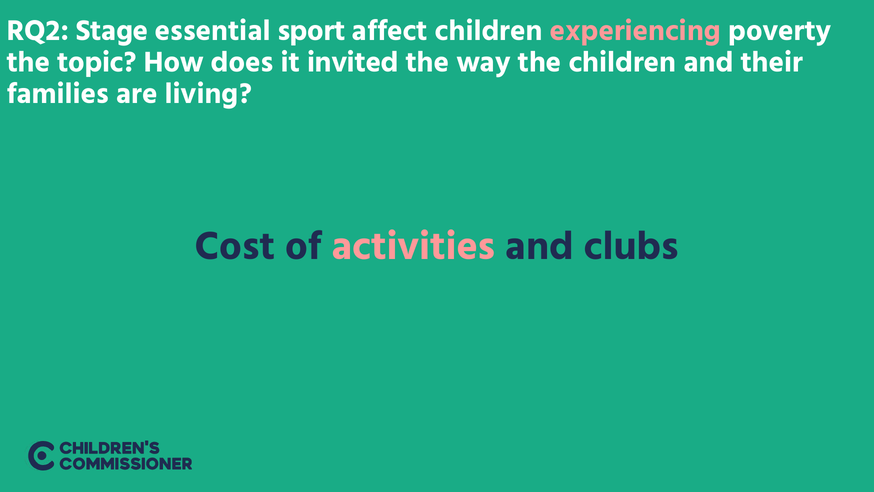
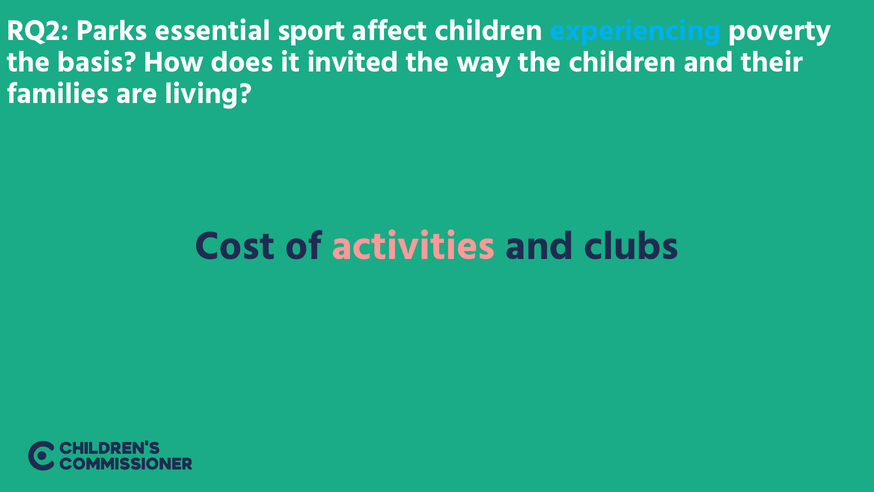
Stage: Stage -> Parks (112, 30)
experiencing colour: pink -> light blue (635, 30)
topic: topic -> basis (97, 62)
